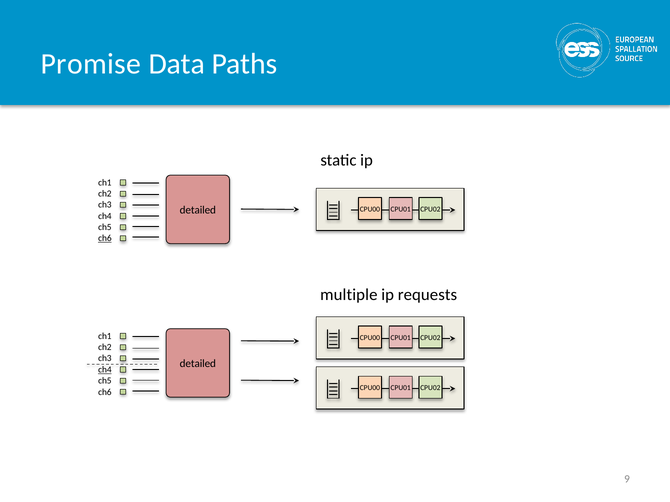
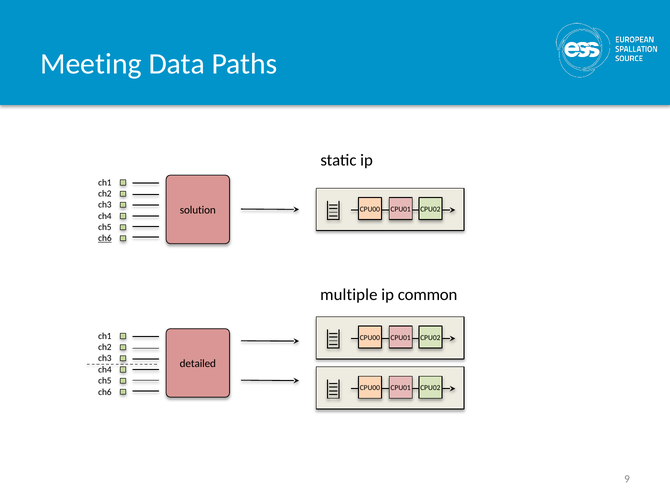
Promise: Promise -> Meeting (91, 64)
detailed: detailed -> solution (198, 210)
requests: requests -> common (428, 295)
ch4 underline: present -> none (105, 370)
